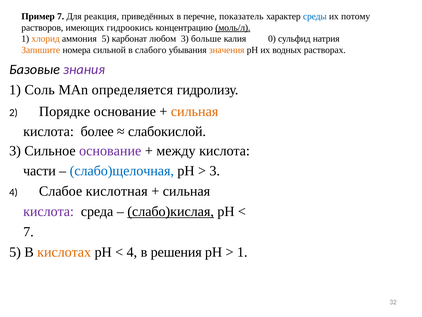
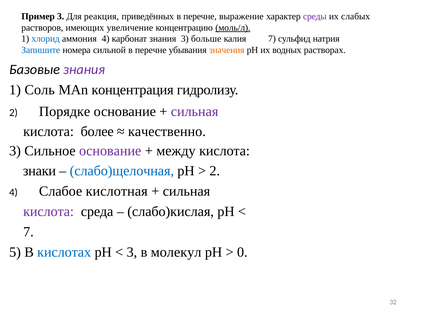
Пример 7: 7 -> 3 (61, 16)
показатель: показатель -> выражение (241, 16)
среды colour: blue -> purple (315, 16)
потому: потому -> слабых (356, 16)
гидроокись: гидроокись -> увеличение (130, 28)
хлорид colour: orange -> blue (46, 39)
аммония 5: 5 -> 4 (106, 39)
карбонат любом: любом -> знания (163, 39)
калия 0: 0 -> 7 (272, 39)
Запишите colour: orange -> blue (41, 50)
слабого: слабого -> перечне (151, 50)
определяется: определяется -> концентрация (133, 90)
сильная colour: orange -> purple (195, 111)
слабокислой: слабокислой -> качественно (167, 131)
части: части -> знаки (39, 171)
3: 3 -> 2 (215, 171)
слабо)кислая underline: present -> none (171, 211)
кислотах colour: orange -> blue (64, 252)
4: 4 -> 3 (132, 252)
решения: решения -> молекул (176, 252)
1: 1 -> 0 (242, 252)
